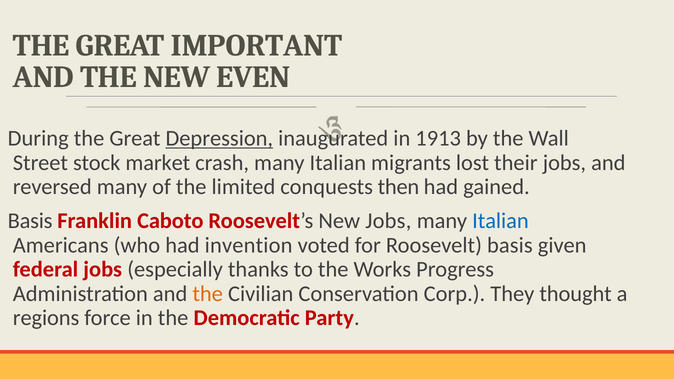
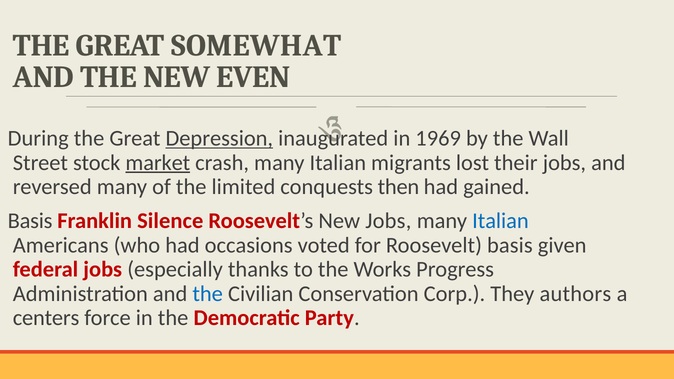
IMPORTANT: IMPORTANT -> SOMEWHAT (256, 45)
1913: 1913 -> 1969 (438, 138)
market underline: none -> present (158, 163)
Caboto: Caboto -> Silence (170, 221)
invention: invention -> occasions (249, 245)
the colour: orange -> blue (208, 294)
thought: thought -> authors (575, 294)
regions: regions -> centers (46, 318)
